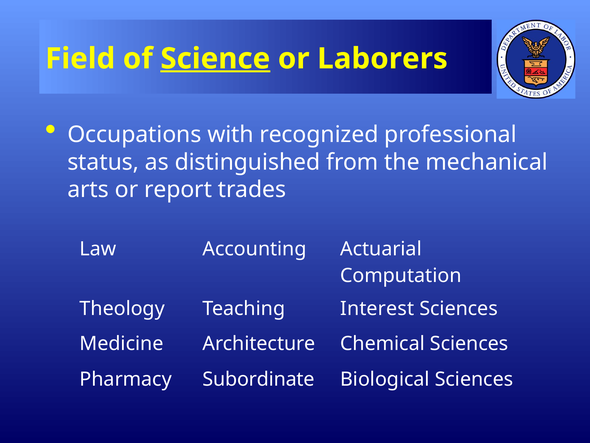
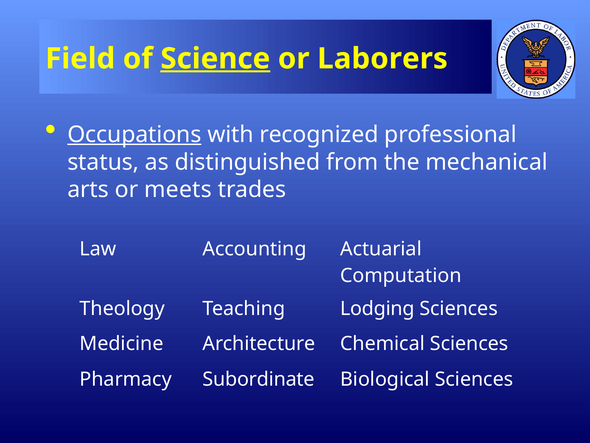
Occupations underline: none -> present (134, 134)
report: report -> meets (178, 189)
Interest: Interest -> Lodging (377, 308)
